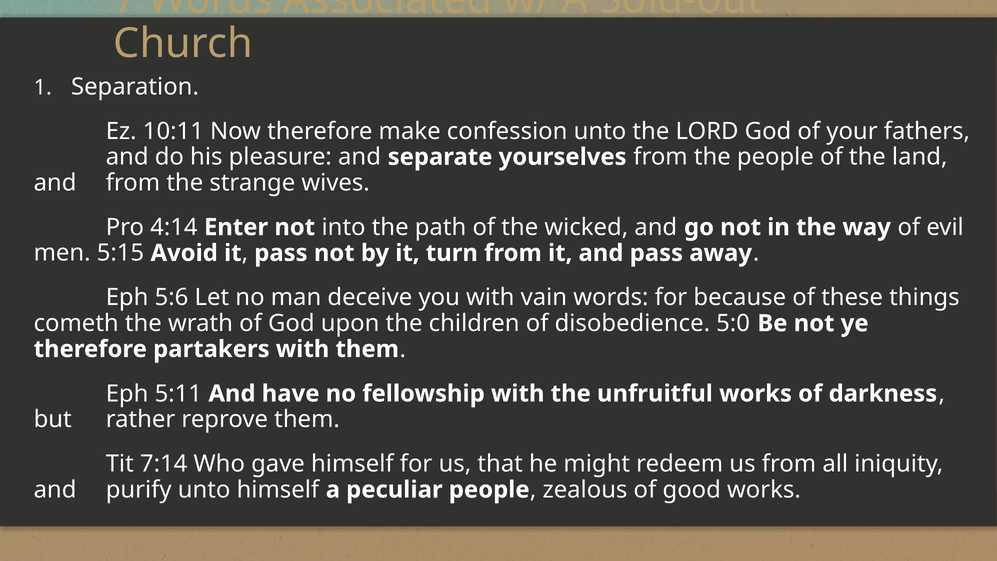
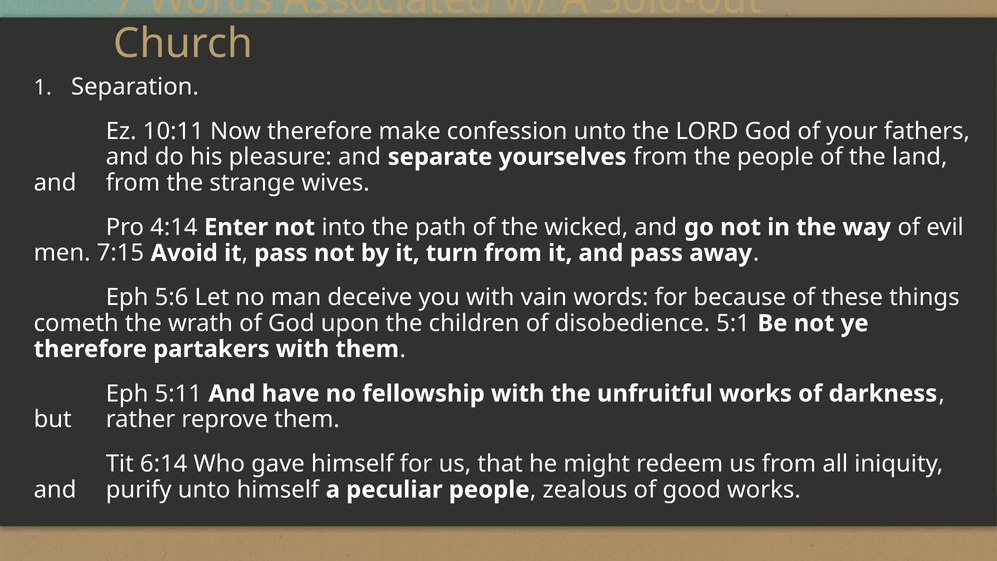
5:15: 5:15 -> 7:15 (120, 253)
5:0: 5:0 -> 5:1 (733, 323)
7:14: 7:14 -> 6:14 (164, 464)
